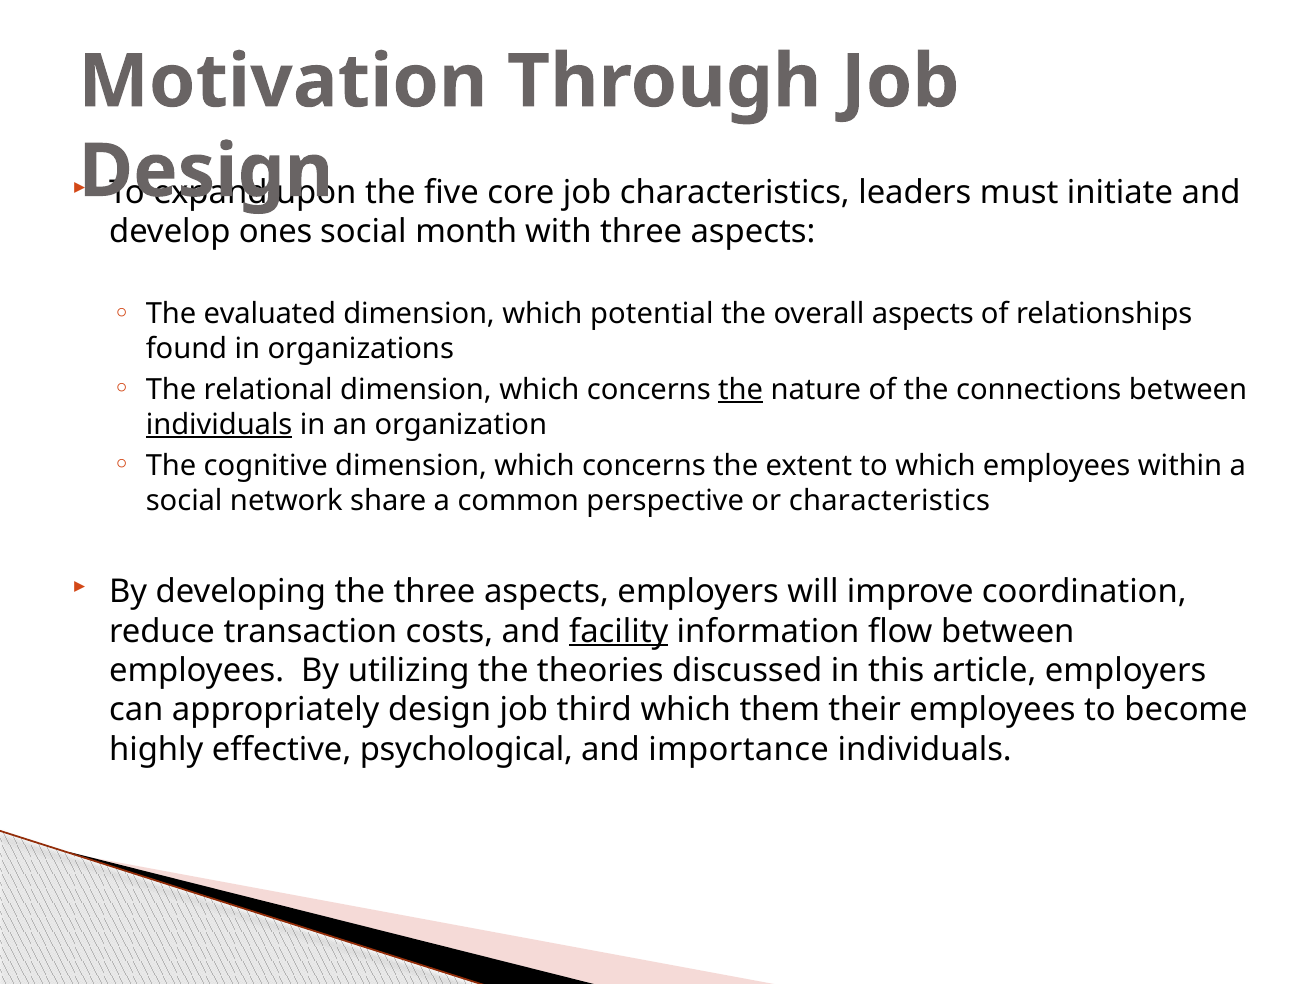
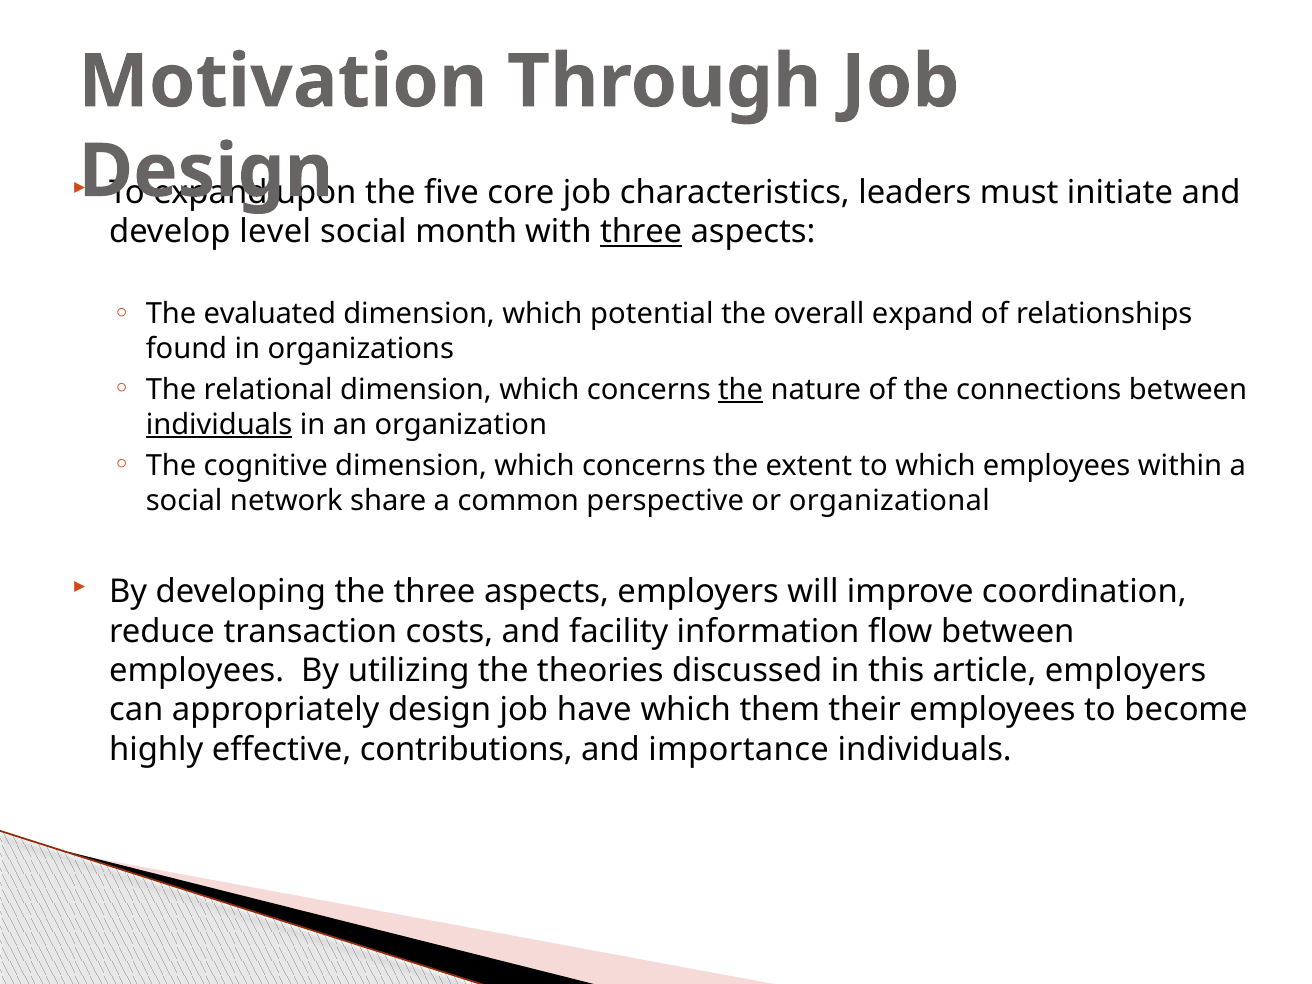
ones: ones -> level (275, 232)
three underline: none -> present (641, 232)
overall aspects: aspects -> expand (923, 314)
or characteristics: characteristics -> organizational (889, 501)
facility underline: present -> none (619, 631)
third: third -> have (594, 710)
psychological: psychological -> contributions (466, 749)
